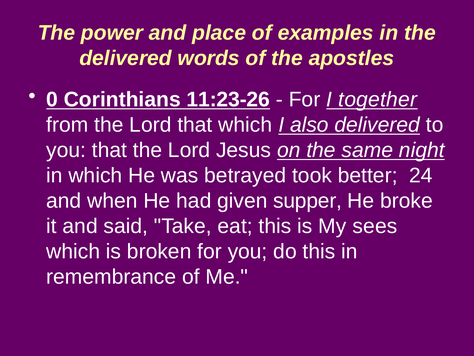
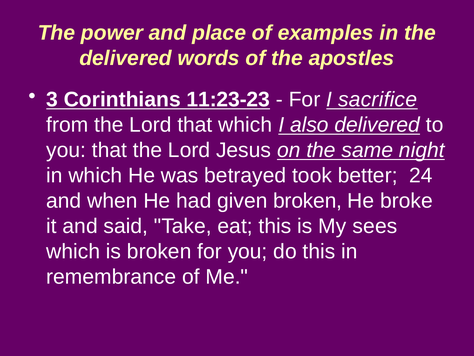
0: 0 -> 3 (52, 99)
11:23-26: 11:23-26 -> 11:23-23 (228, 99)
together: together -> sacrifice (378, 99)
given supper: supper -> broken (308, 201)
